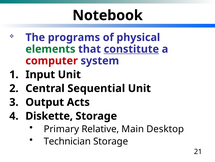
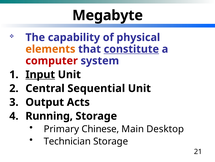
Notebook: Notebook -> Megabyte (108, 15)
programs: programs -> capability (74, 37)
elements colour: green -> orange (50, 49)
Input underline: none -> present (40, 74)
Diskette: Diskette -> Running (49, 116)
Relative: Relative -> Chinese (100, 128)
